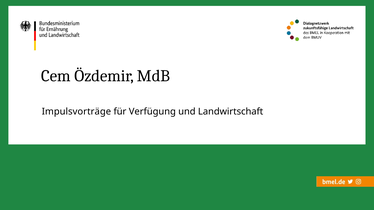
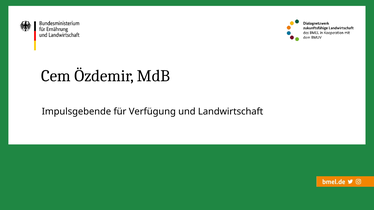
Impulsvorträge: Impulsvorträge -> Impulsgebende (76, 112)
